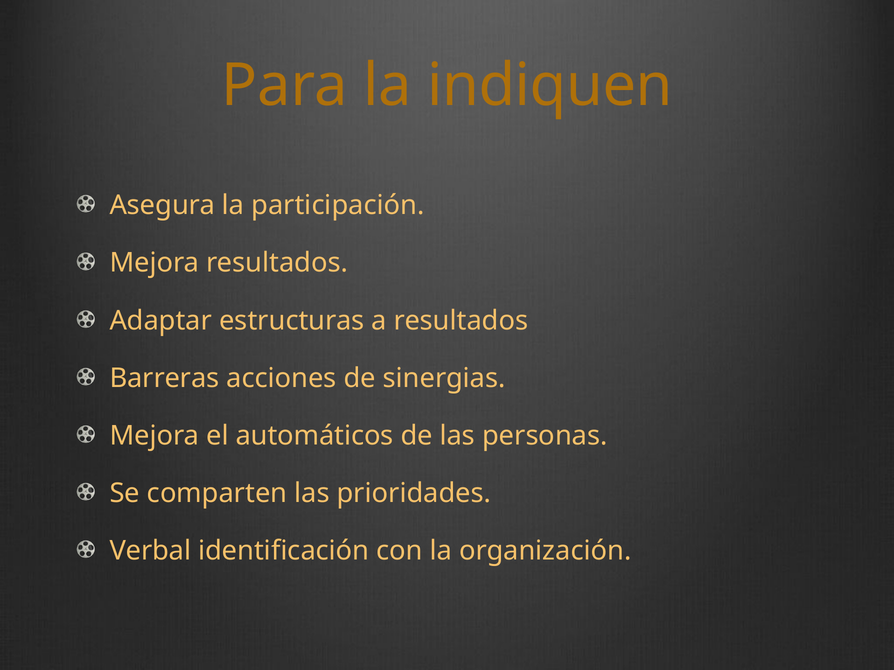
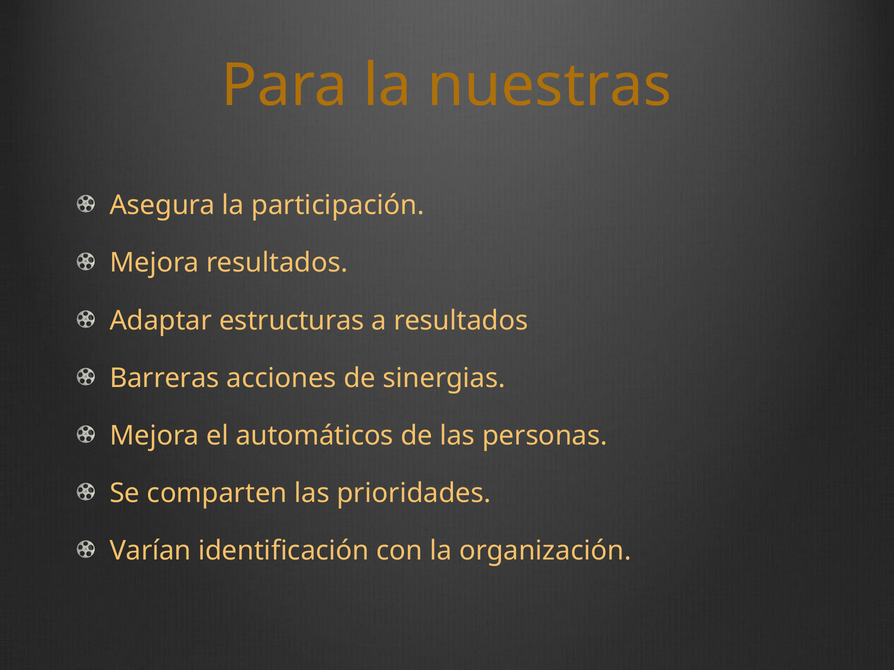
indiquen: indiquen -> nuestras (550, 86)
Verbal: Verbal -> Varían (150, 551)
